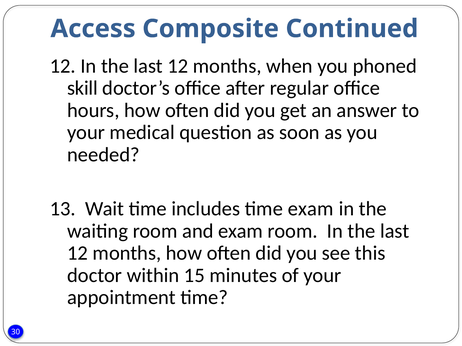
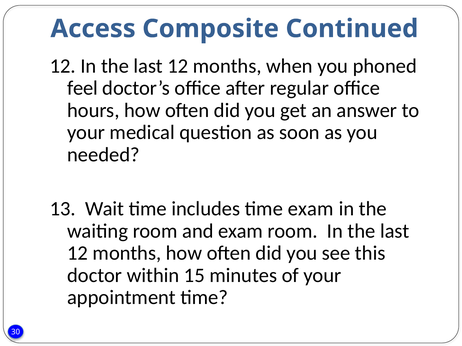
skill: skill -> feel (82, 88)
